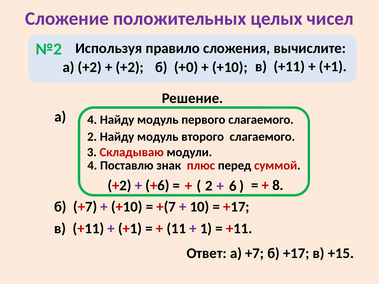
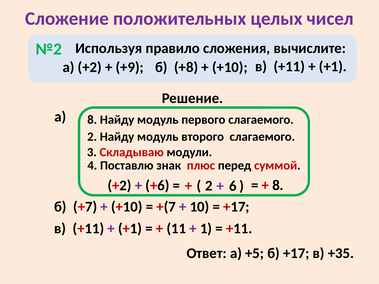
+2: +2 -> +9 (130, 67)
+0: +0 -> +8 (186, 67)
а 4: 4 -> 8 (92, 120)
а +7: +7 -> +5 (255, 253)
+15: +15 -> +35 (341, 253)
